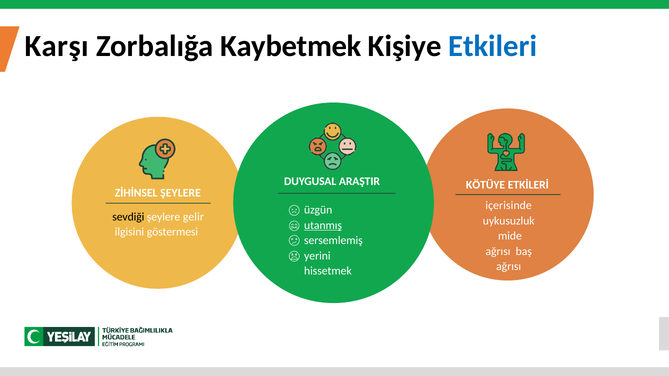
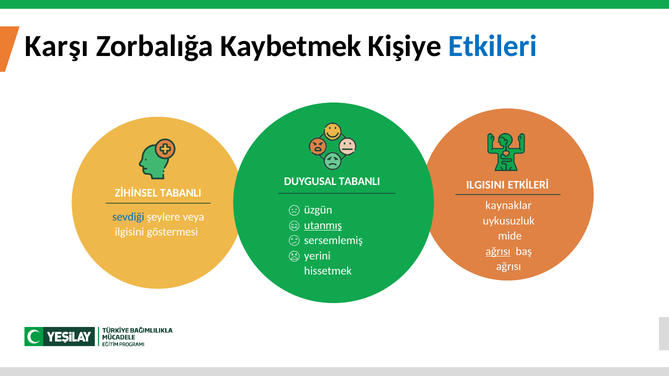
DUYGUSAL ARAŞTIR: ARAŞTIR -> TABANLI (359, 182)
KÖTÜYE: KÖTÜYE -> ILGISINI (485, 185)
ZİHİNSEL ŞEYLERE: ŞEYLERE -> TABANLI (181, 193)
içerisinde: içerisinde -> kaynaklar (509, 206)
sevdiği colour: black -> blue (128, 217)
gelir: gelir -> veya (194, 217)
ağrısı underline: none -> present (498, 251)
